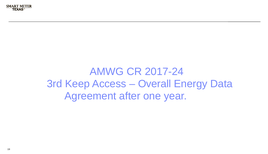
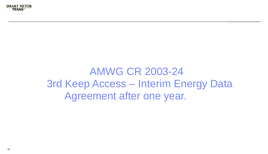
2017-24: 2017-24 -> 2003-24 (164, 72)
Overall: Overall -> Interim (154, 84)
